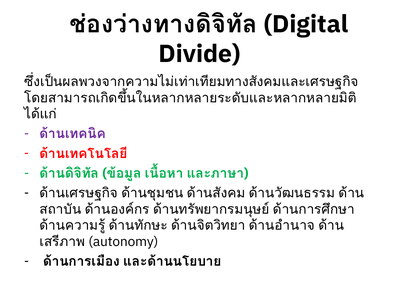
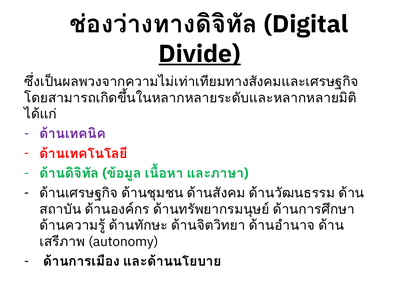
Divide underline: none -> present (200, 54)
